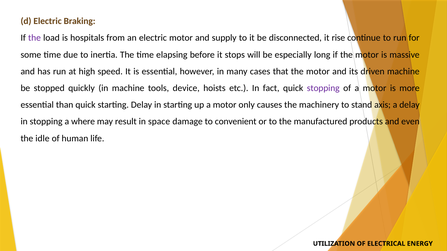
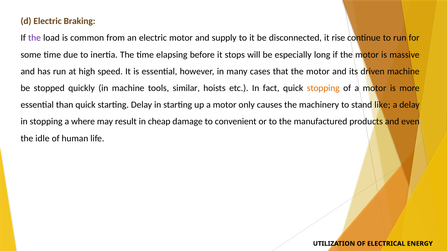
hospitals: hospitals -> common (87, 38)
device: device -> similar (186, 88)
stopping colour: purple -> orange (323, 88)
axis: axis -> like (382, 105)
space: space -> cheap (159, 122)
